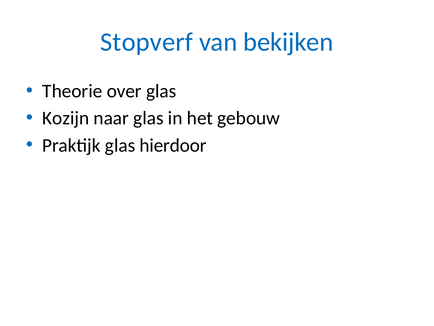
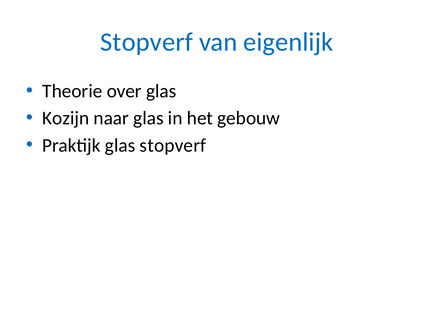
bekijken: bekijken -> eigenlijk (288, 42)
glas hierdoor: hierdoor -> stopverf (173, 145)
